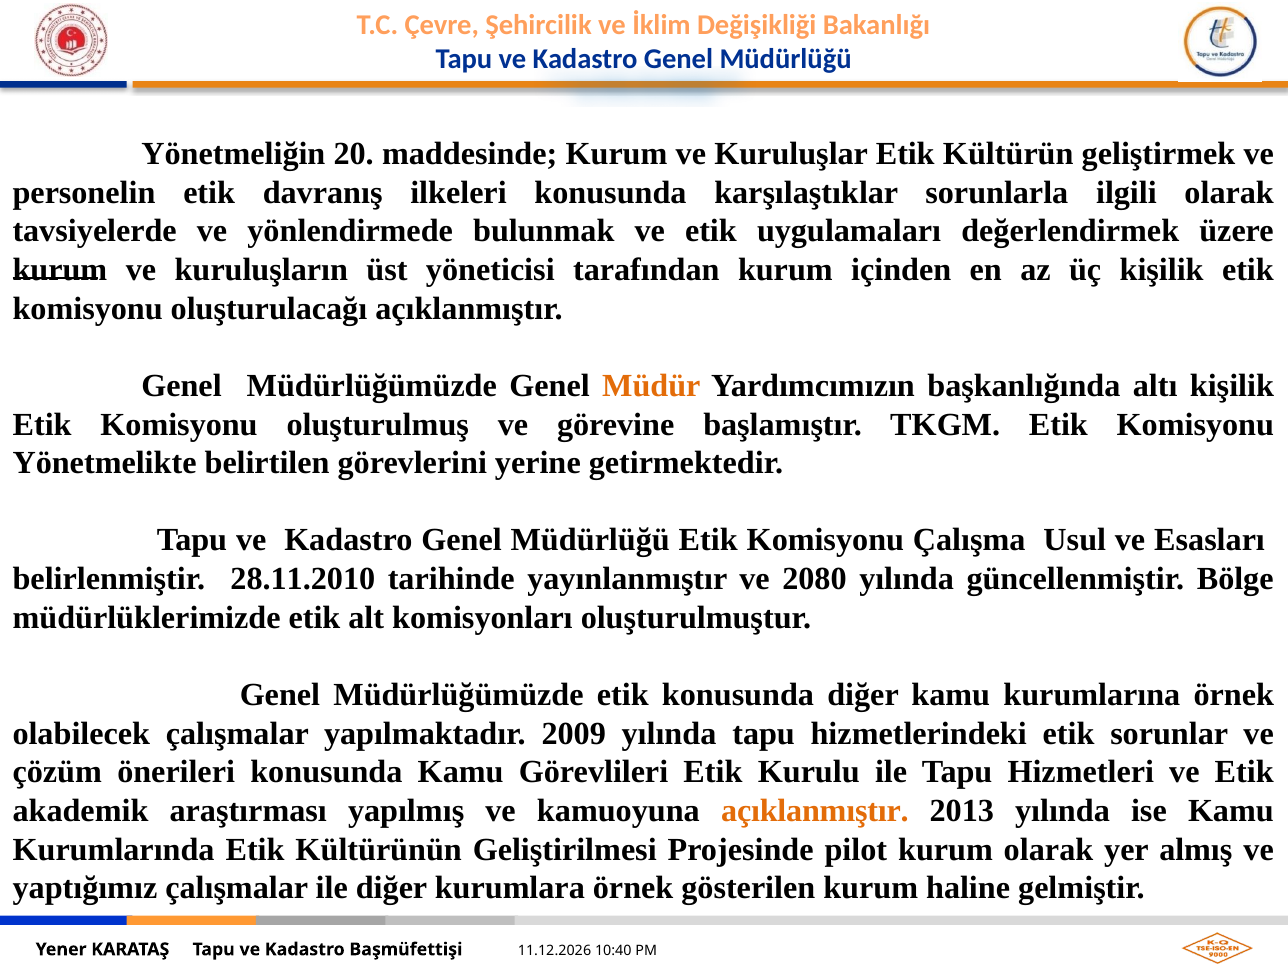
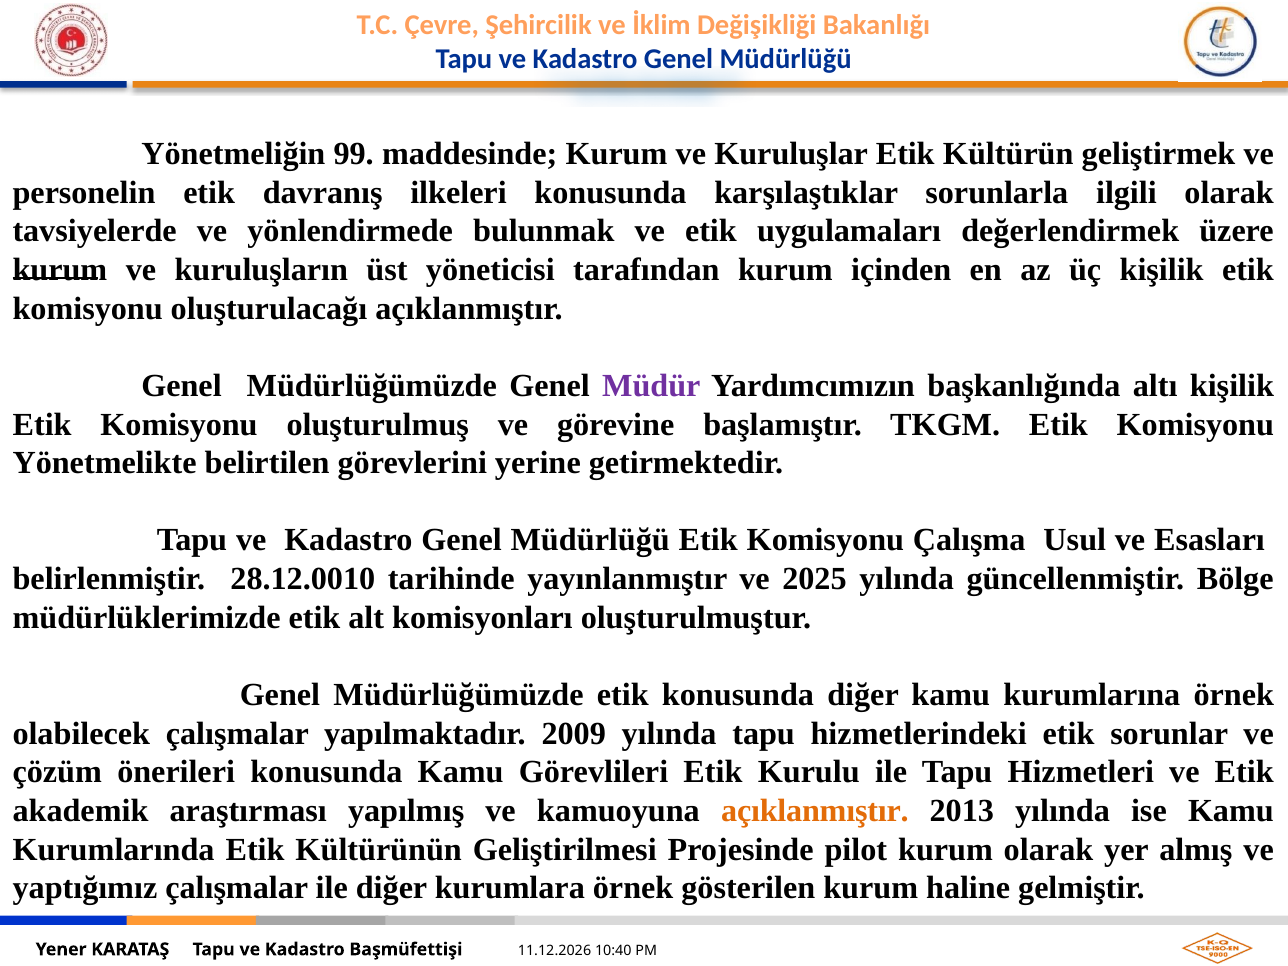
20: 20 -> 99 (354, 154)
Müdür colour: orange -> purple (651, 386)
28.11.2010: 28.11.2010 -> 28.12.0010 (303, 579)
2080: 2080 -> 2025 (814, 579)
